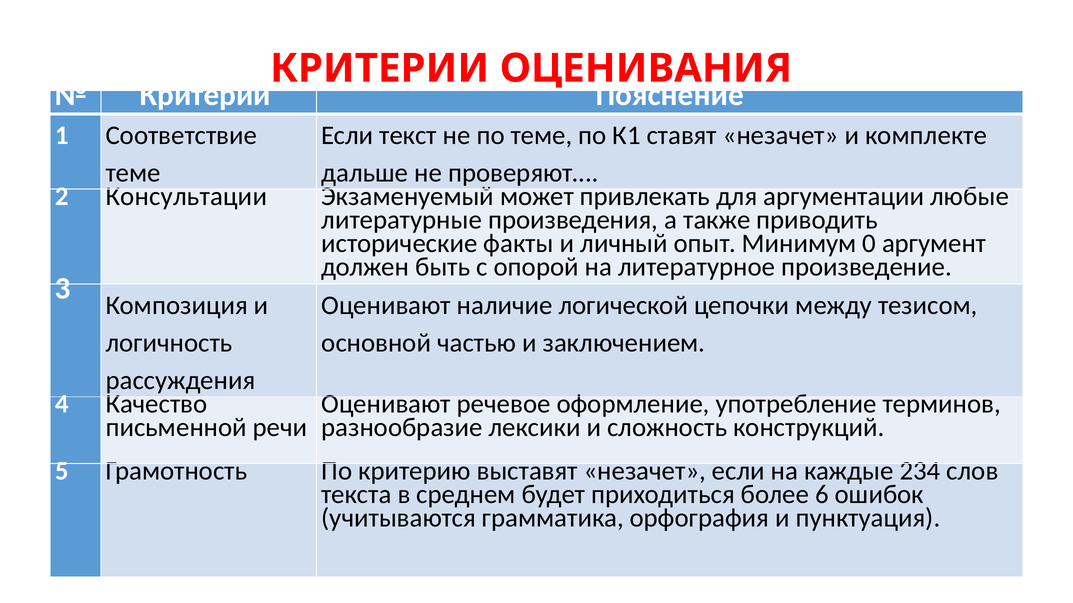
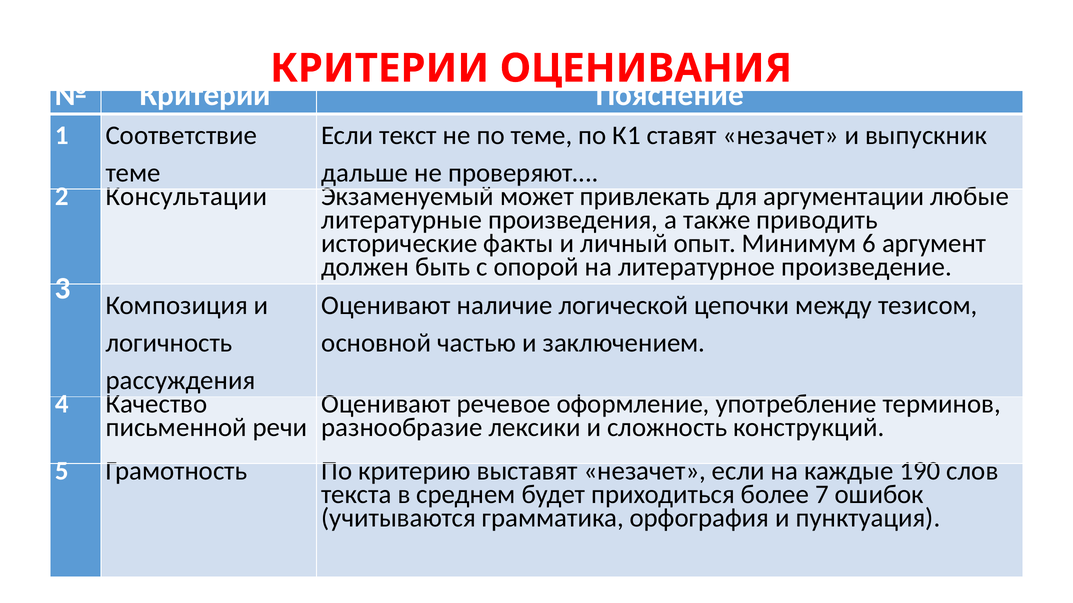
комплекте: комплекте -> выпускник (926, 135)
0: 0 -> 6 (869, 244)
234: 234 -> 190 (920, 471)
6: 6 -> 7 (822, 495)
